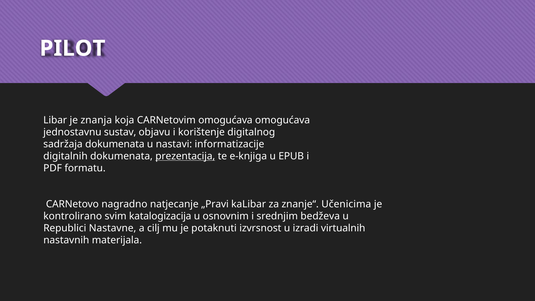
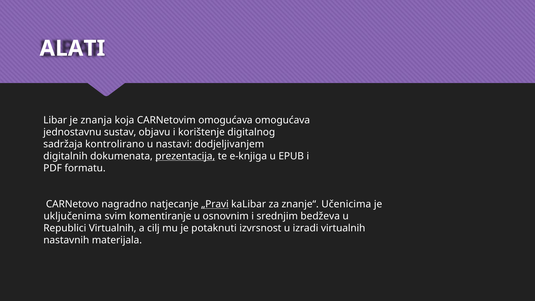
PILOT: PILOT -> ALATI (72, 48)
sadržaja dokumenata: dokumenata -> kontrolirano (115, 144)
informatizacije: informatizacije -> dodjeljivanjem (229, 144)
„Pravi underline: none -> present (215, 204)
kontrolirano: kontrolirano -> uključenima (73, 216)
katalogizacija: katalogizacija -> komentiranje (160, 216)
Republici Nastavne: Nastavne -> Virtualnih (113, 228)
